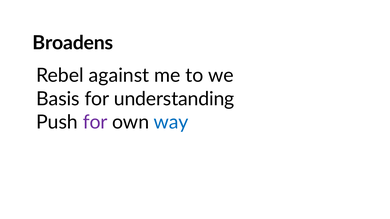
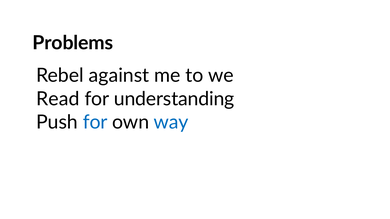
Broadens: Broadens -> Problems (73, 43)
Basis: Basis -> Read (58, 99)
for colour: purple -> blue (95, 122)
